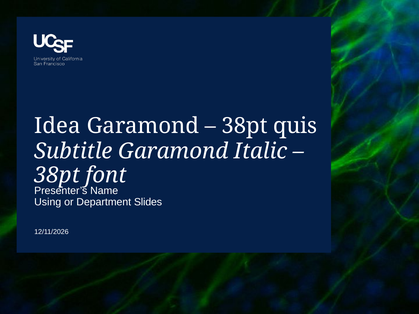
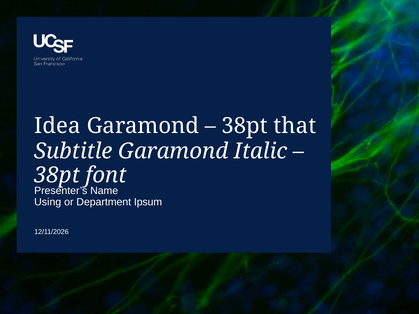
quis: quis -> that (295, 126)
Slides: Slides -> Ipsum (148, 202)
